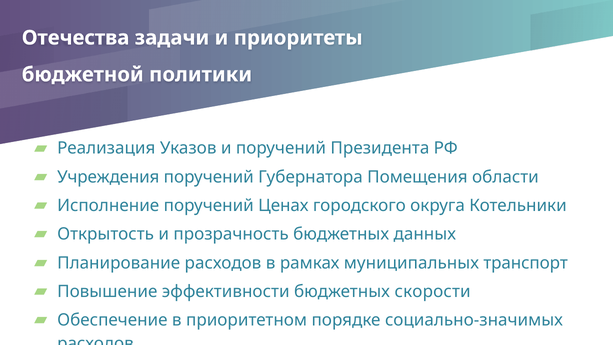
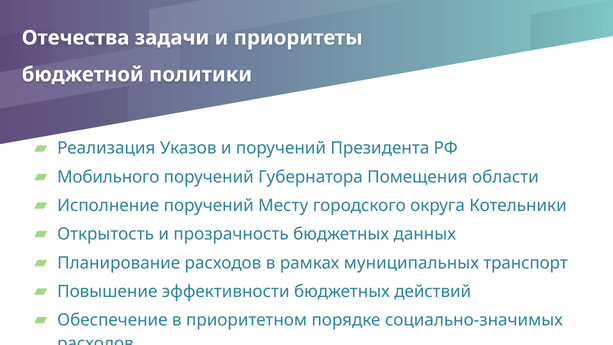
Учреждения: Учреждения -> Мобильного (108, 177)
Ценах: Ценах -> Месту (283, 206)
скорости: скорости -> действий (433, 291)
